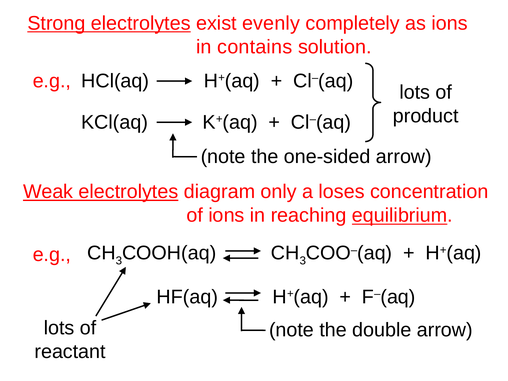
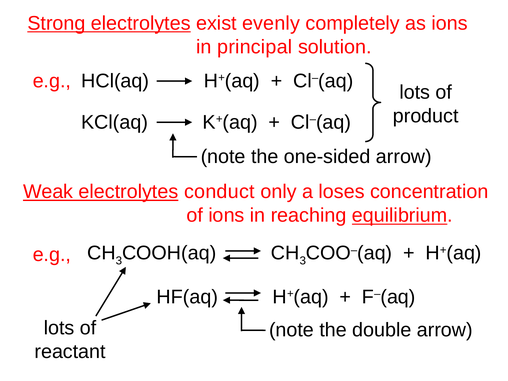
contains: contains -> principal (255, 47)
diagram: diagram -> conduct (219, 192)
